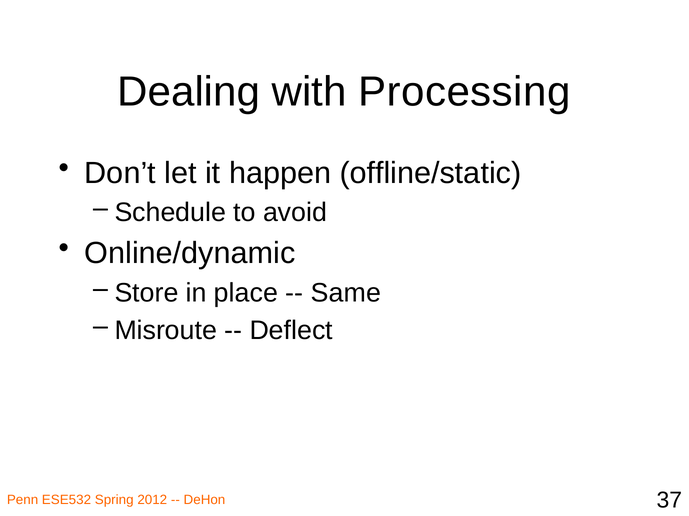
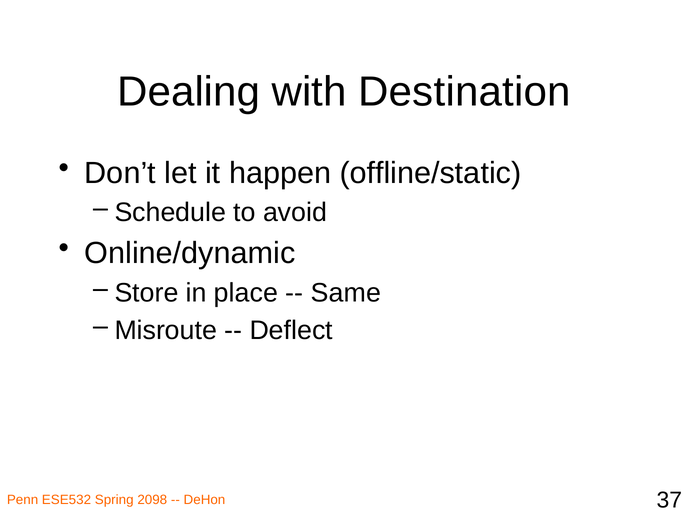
Processing: Processing -> Destination (465, 92)
2012: 2012 -> 2098 (152, 500)
